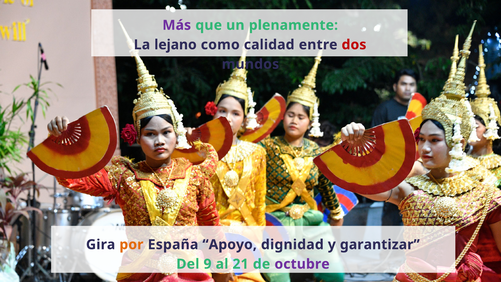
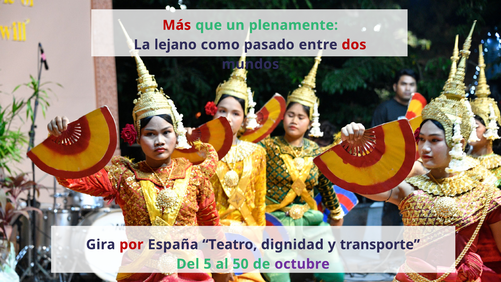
Más colour: purple -> red (177, 25)
calidad: calidad -> pasado (269, 45)
por colour: orange -> red (131, 244)
Apoyo: Apoyo -> Teatro (230, 244)
garantizar: garantizar -> transporte (380, 244)
9: 9 -> 5 (208, 264)
21: 21 -> 50 (241, 264)
